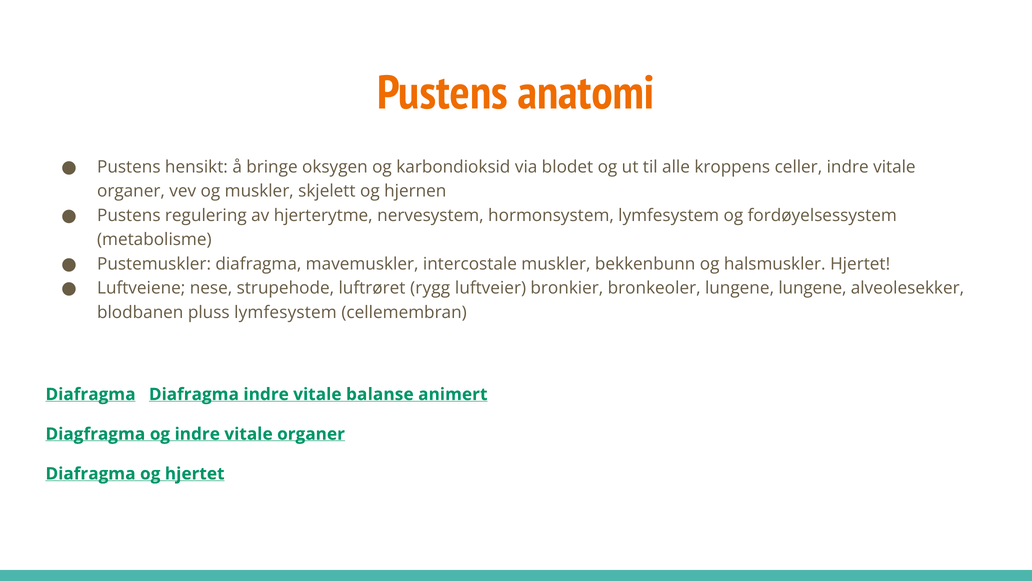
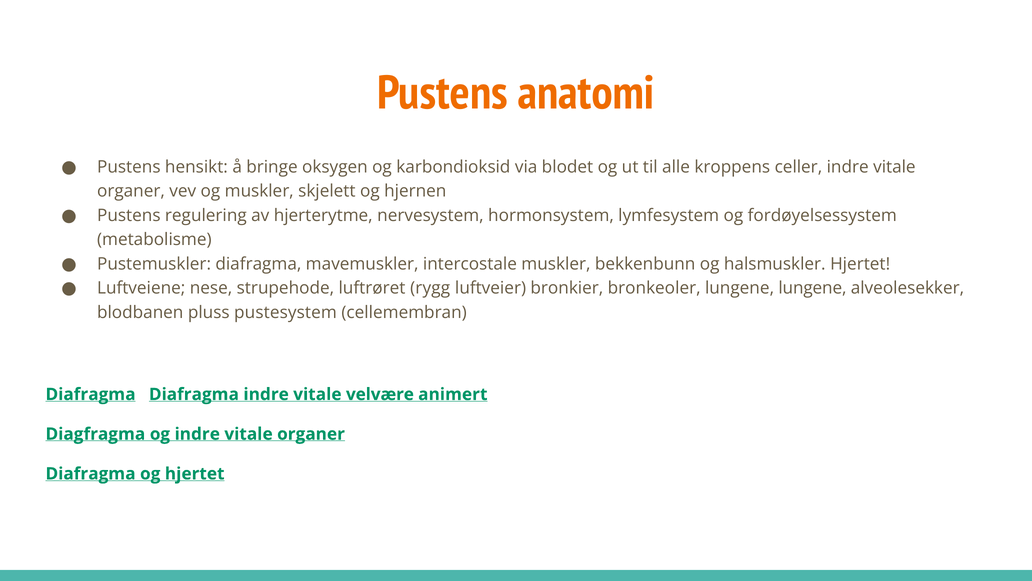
pluss lymfesystem: lymfesystem -> pustesystem (285, 312)
balanse: balanse -> velvære (380, 394)
